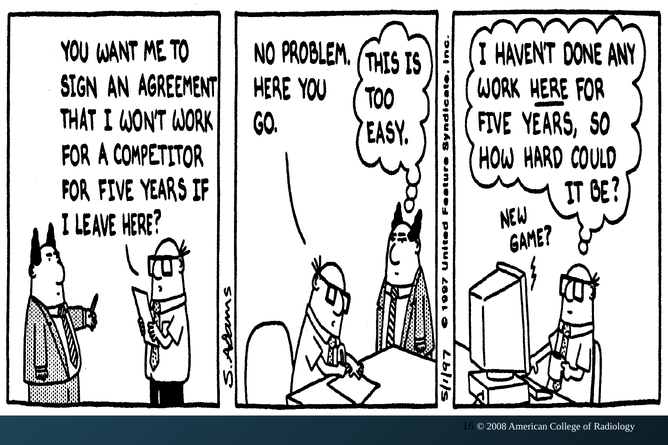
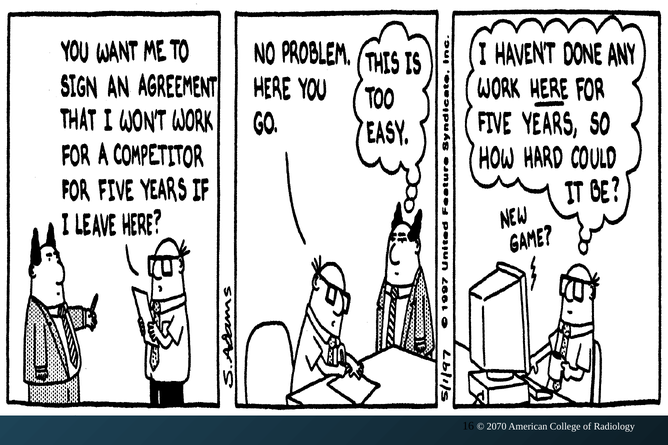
2008: 2008 -> 2070 (497, 427)
